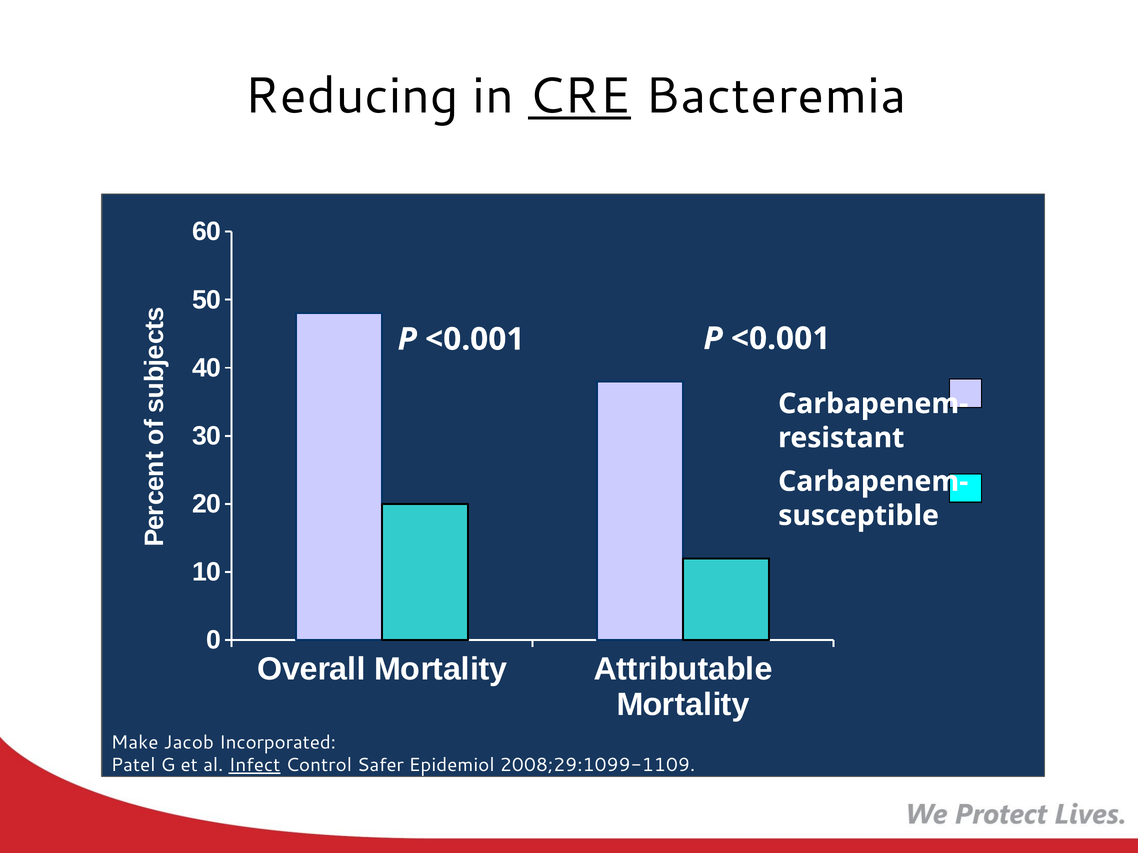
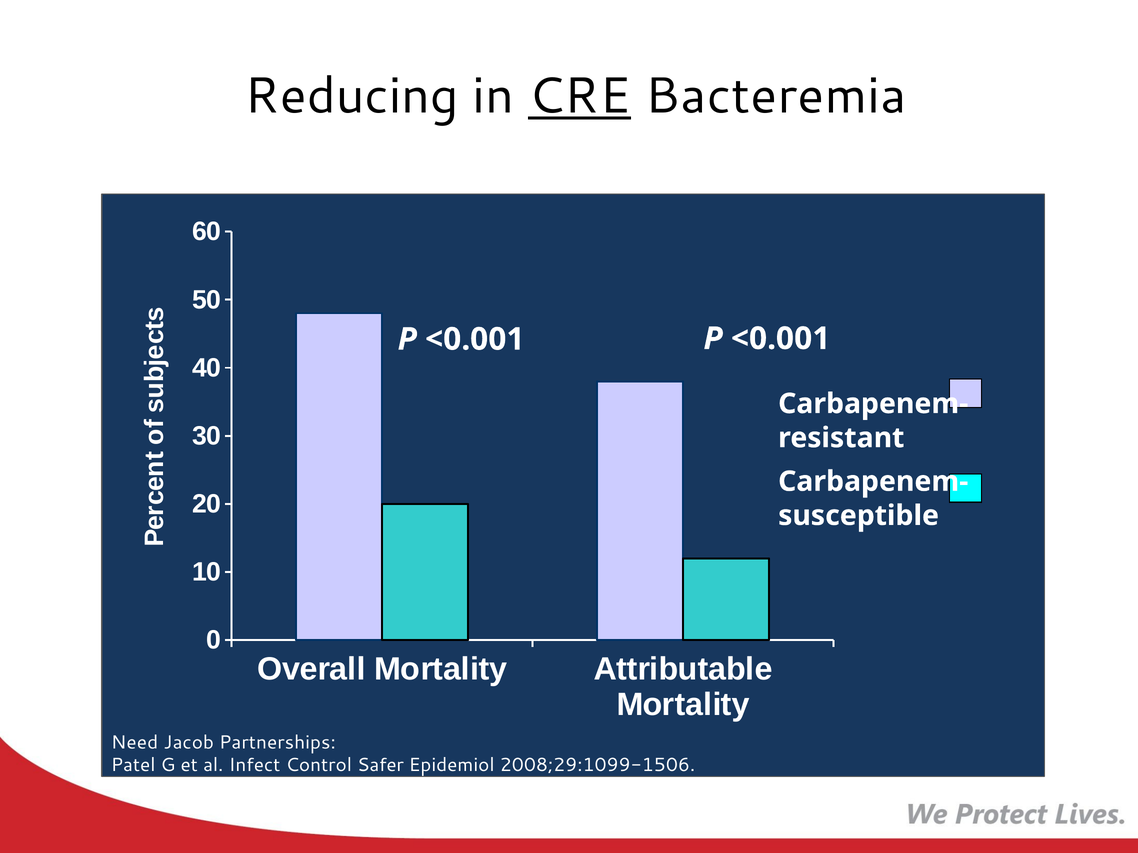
Make: Make -> Need (135, 743)
Incorporated: Incorporated -> Partnerships (277, 743)
Infect underline: present -> none (255, 766)
2008;29:1099-1109: 2008;29:1099-1109 -> 2008;29:1099-1506 (598, 766)
